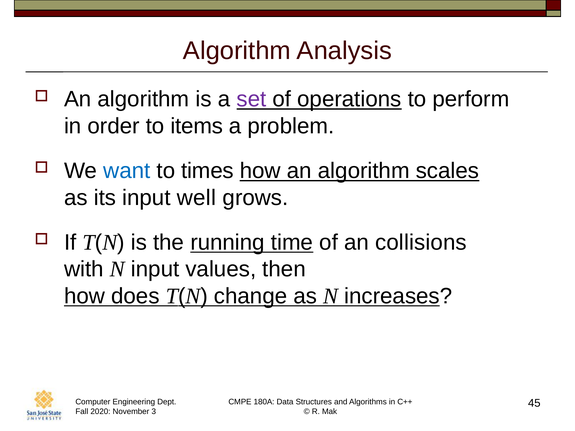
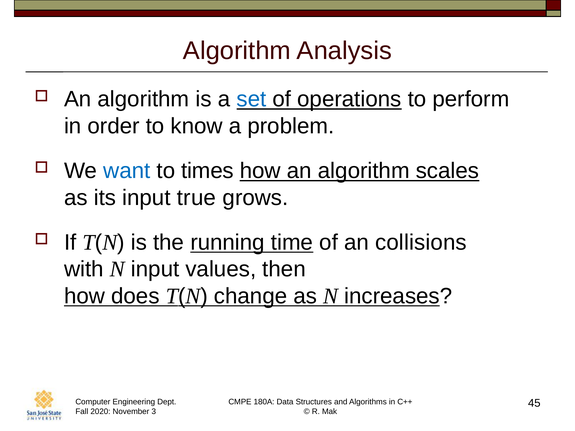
set colour: purple -> blue (251, 99)
items: items -> know (197, 126)
well: well -> true (197, 198)
